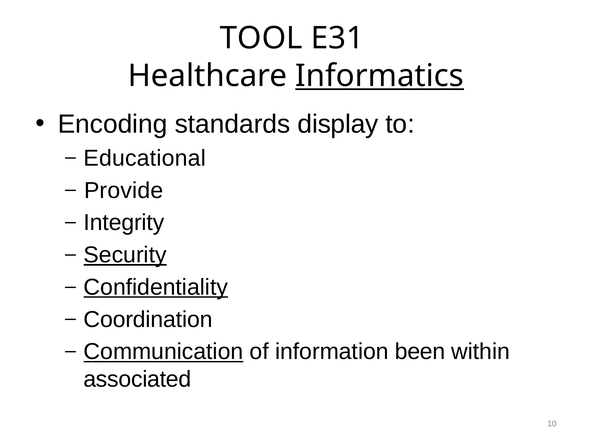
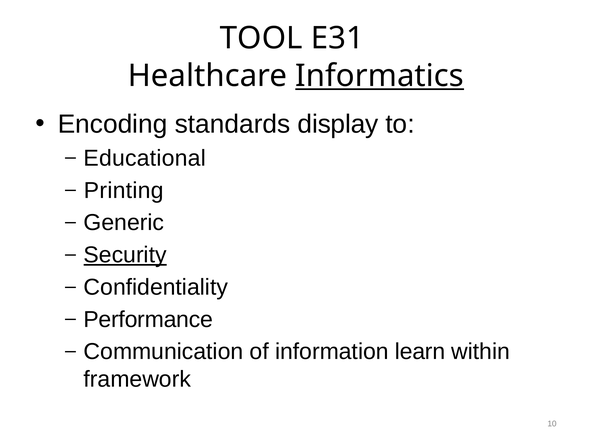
Provide: Provide -> Printing (124, 190)
Integrity: Integrity -> Generic (124, 223)
Confidentiality underline: present -> none (156, 287)
Coordination: Coordination -> Performance (148, 319)
Communication underline: present -> none (163, 352)
been: been -> learn (420, 352)
associated: associated -> framework (137, 379)
